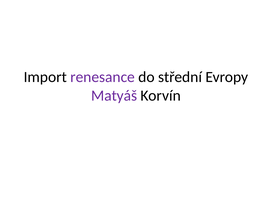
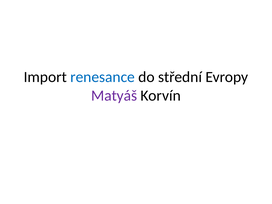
renesance colour: purple -> blue (103, 77)
